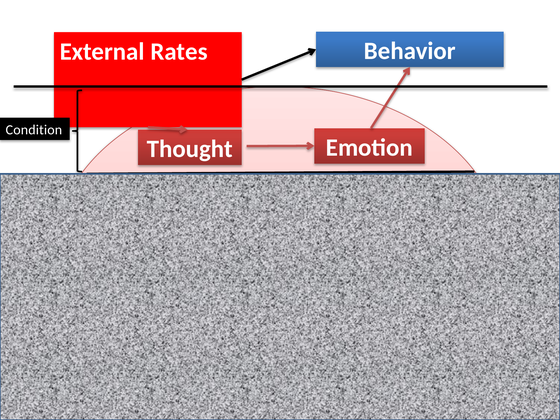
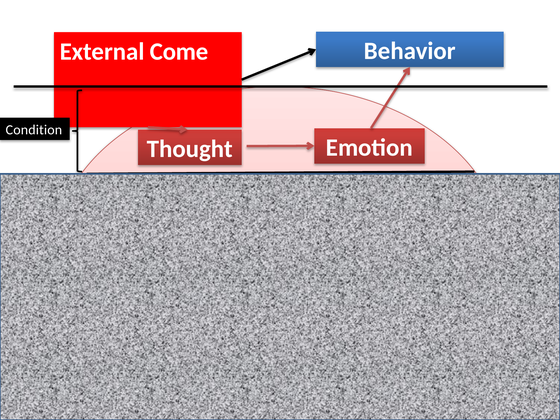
Rates: Rates -> Come (179, 52)
